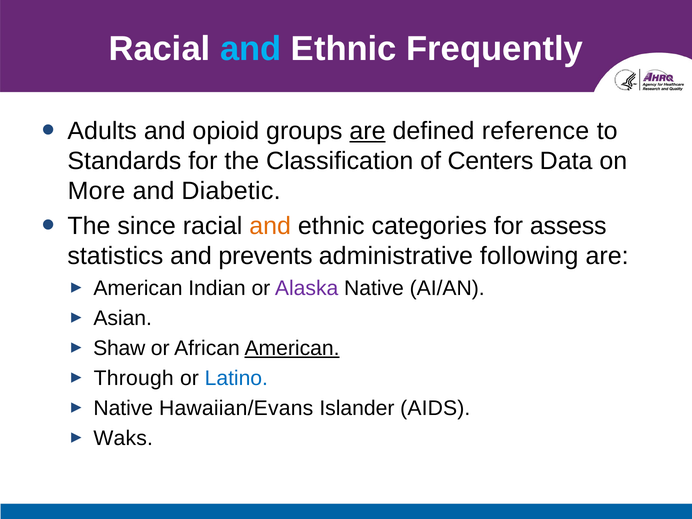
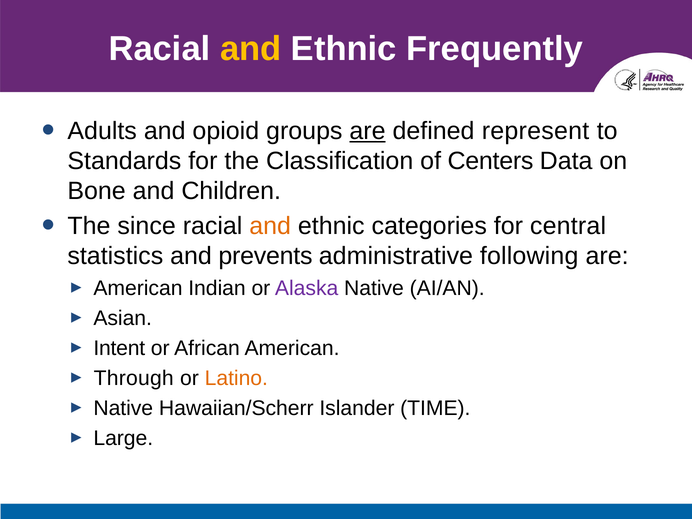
and colour: light blue -> yellow (251, 49)
reference: reference -> represent (536, 131)
More: More -> Bone (97, 191)
Diabetic: Diabetic -> Children (231, 191)
assess: assess -> central (568, 226)
Shaw: Shaw -> Intent (119, 348)
American underline: present -> none (292, 348)
Latino colour: blue -> orange (236, 378)
Hawaiian/Evans: Hawaiian/Evans -> Hawaiian/Scherr (236, 408)
AIDS: AIDS -> TIME (435, 408)
Waks: Waks -> Large (123, 438)
